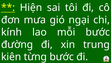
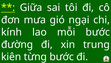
Hiện: Hiện -> Giữa (31, 8)
